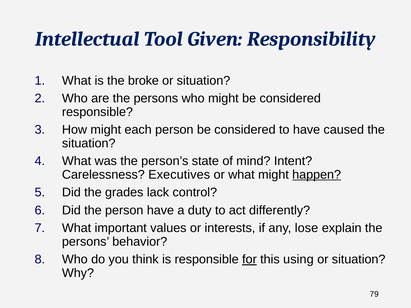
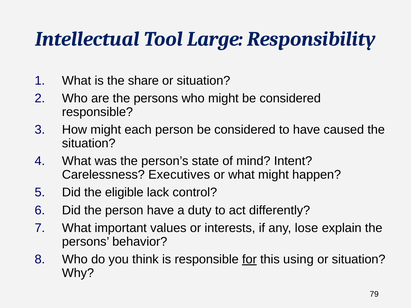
Given: Given -> Large (215, 39)
broke: broke -> share (143, 81)
happen underline: present -> none (317, 175)
grades: grades -> eligible (124, 193)
